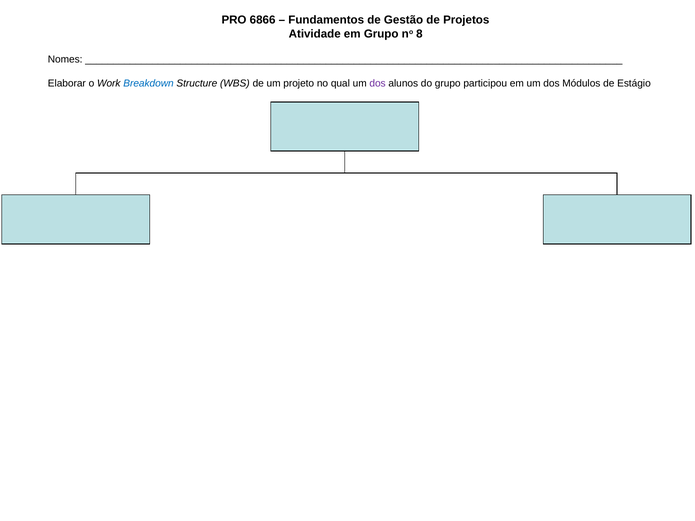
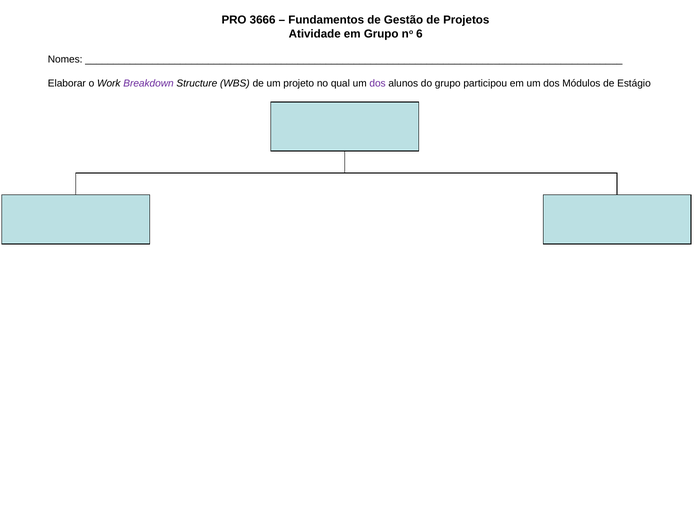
6866: 6866 -> 3666 (263, 20)
8: 8 -> 6 (419, 34)
Breakdown colour: blue -> purple (149, 84)
